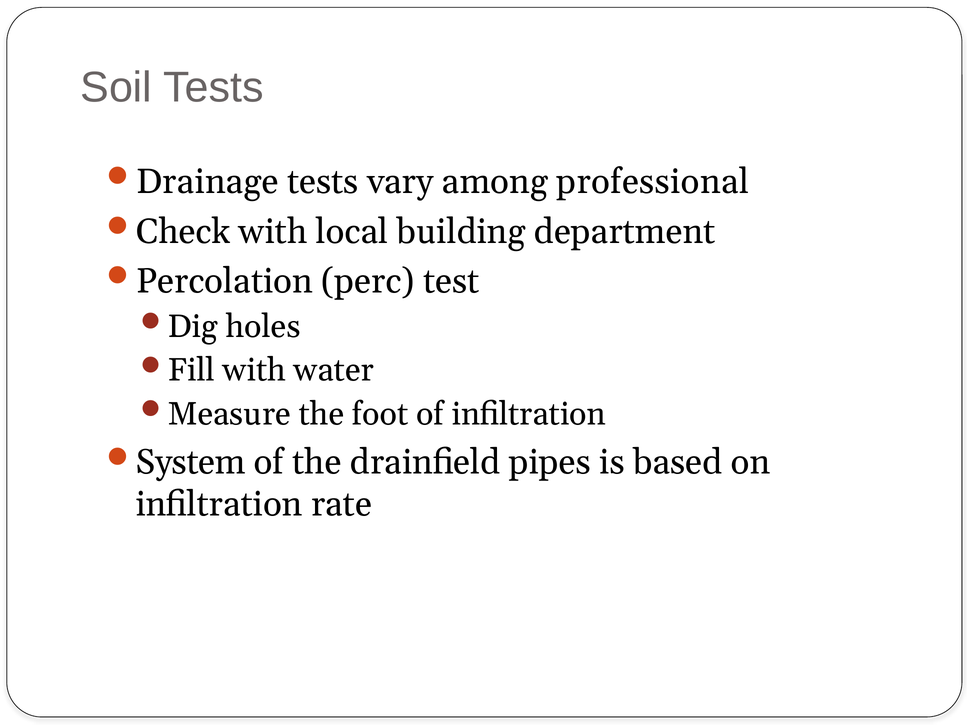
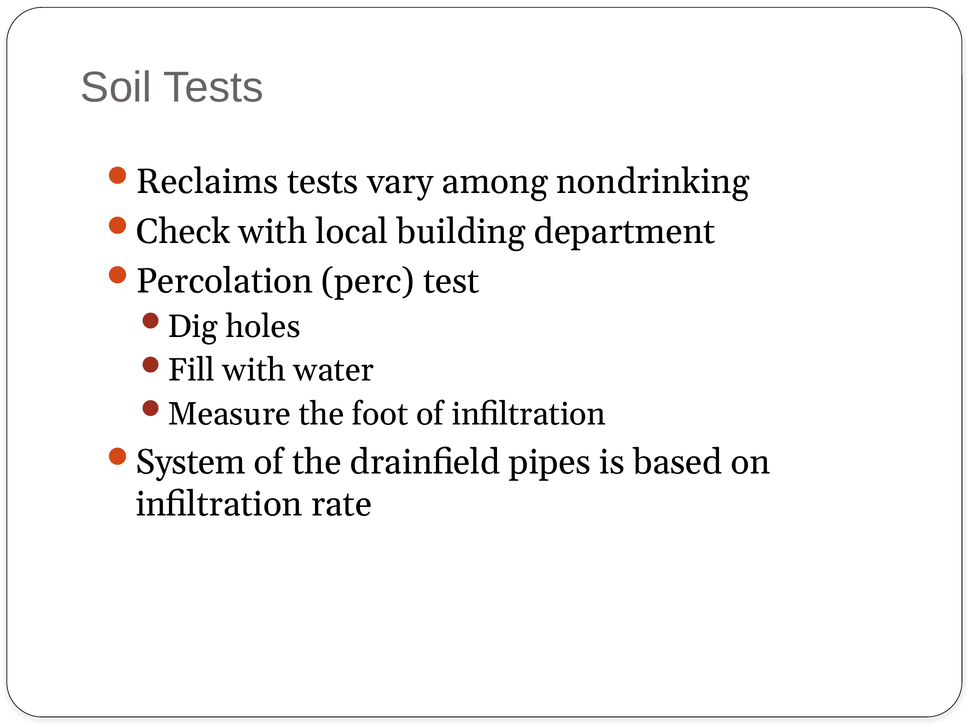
Drainage: Drainage -> Reclaims (207, 182)
professional: professional -> nondrinking (653, 182)
